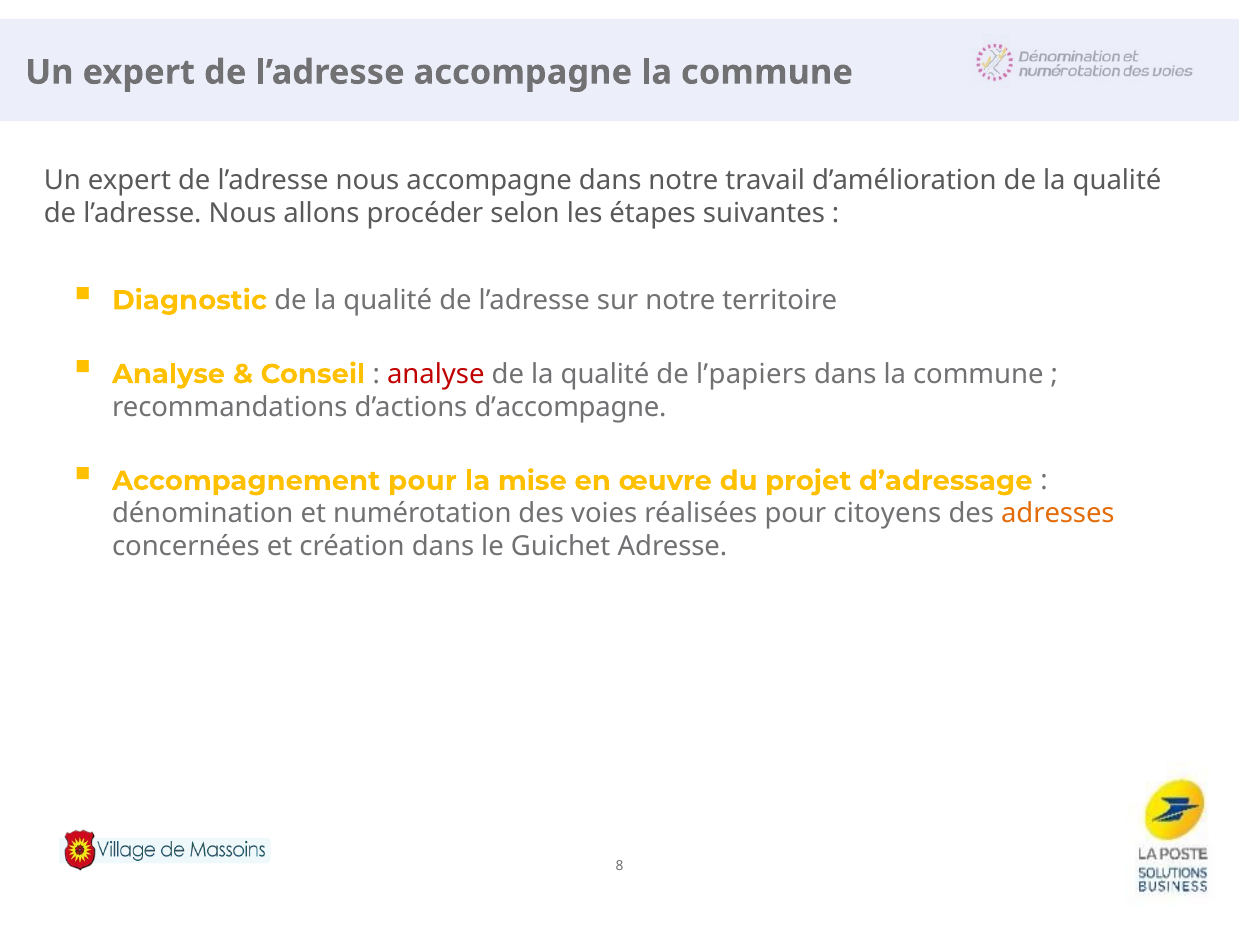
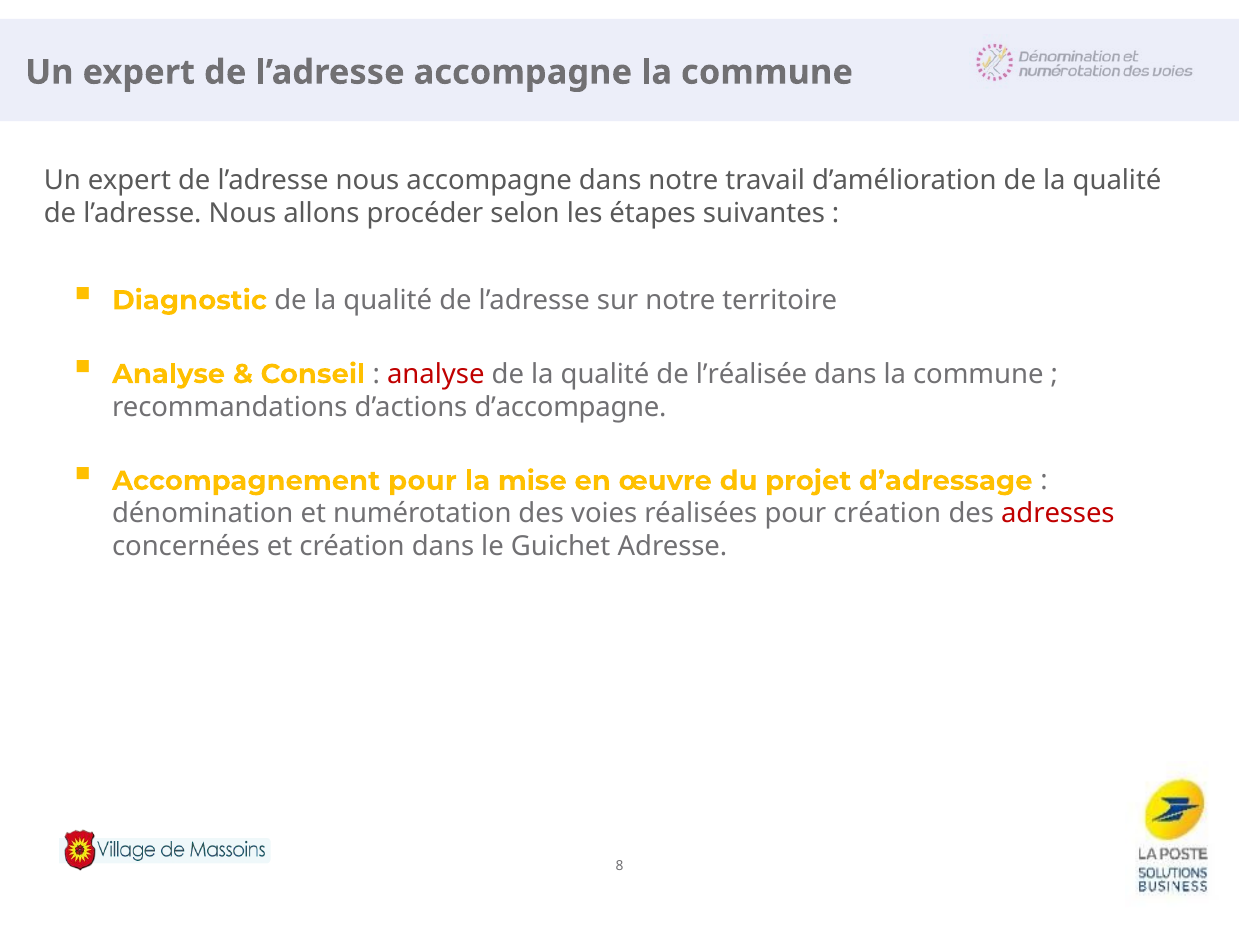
l’papiers: l’papiers -> l’réalisée (752, 374)
pour citoyens: citoyens -> création (887, 514)
adresses colour: orange -> red (1058, 514)
